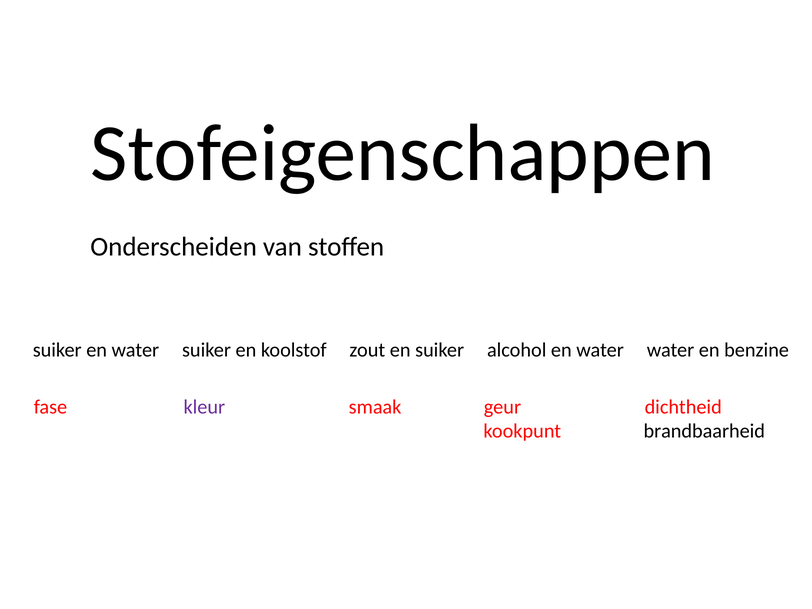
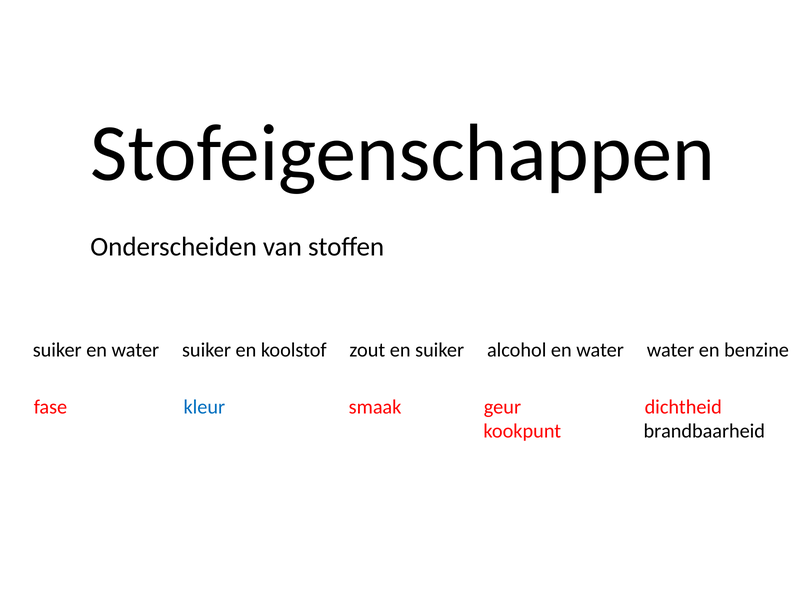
kleur colour: purple -> blue (204, 407)
